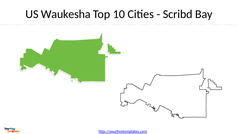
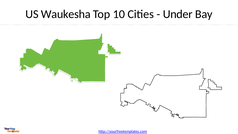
Scribd: Scribd -> Under (178, 14)
